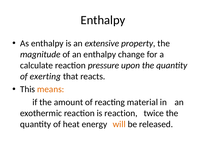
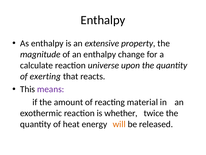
pressure: pressure -> universe (103, 65)
means colour: orange -> purple (51, 89)
is reaction: reaction -> whether (121, 113)
